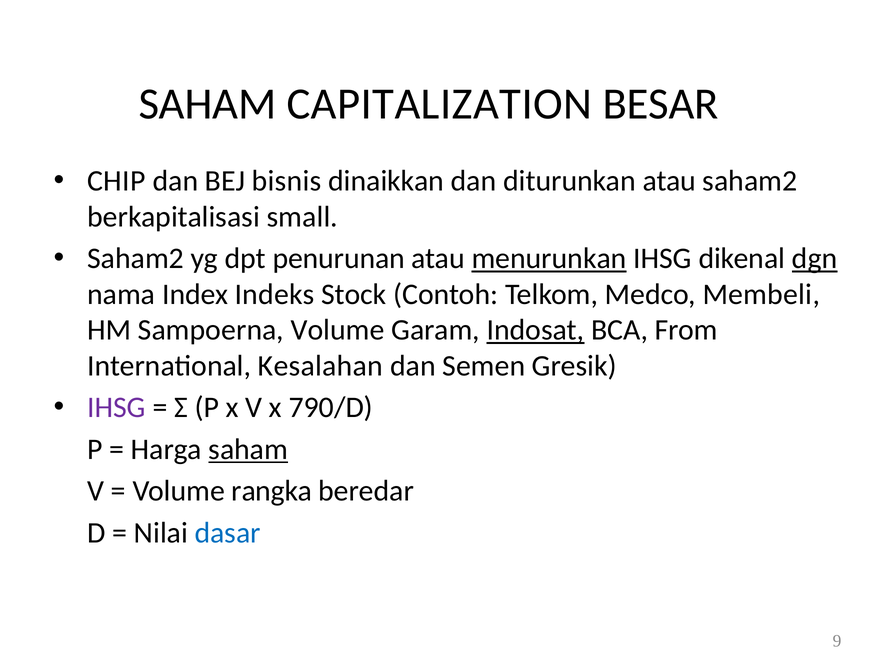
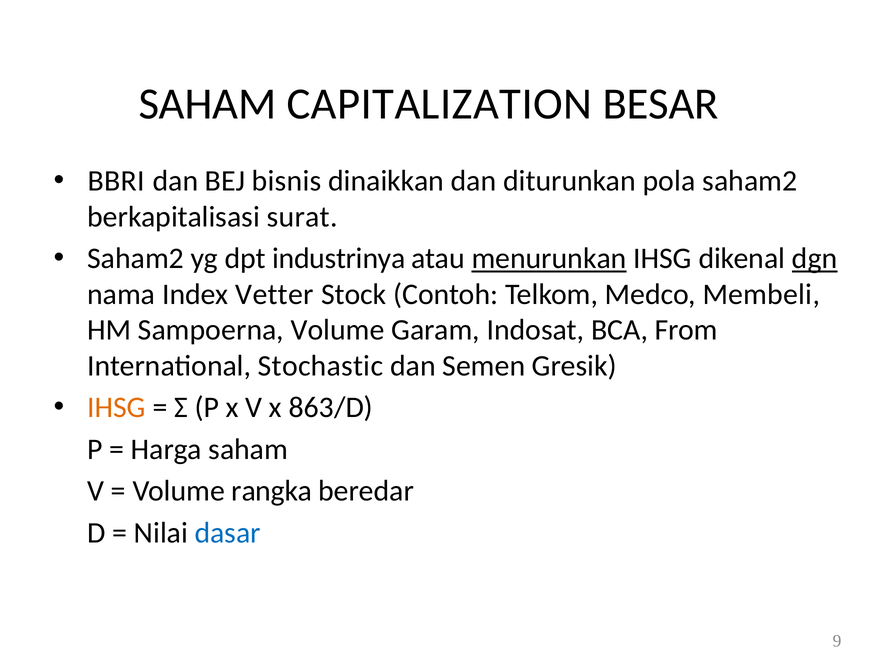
CHIP: CHIP -> BBRI (116, 181)
diturunkan atau: atau -> pola (669, 181)
small: small -> surat (302, 217)
penurunan: penurunan -> industrinya (339, 259)
Indeks: Indeks -> Vetter (275, 294)
Indosat underline: present -> none (535, 330)
Kesalahan: Kesalahan -> Stochastic (321, 366)
IHSG colour: purple -> orange (117, 408)
790/D: 790/D -> 863/D (331, 408)
saham underline: present -> none (248, 450)
